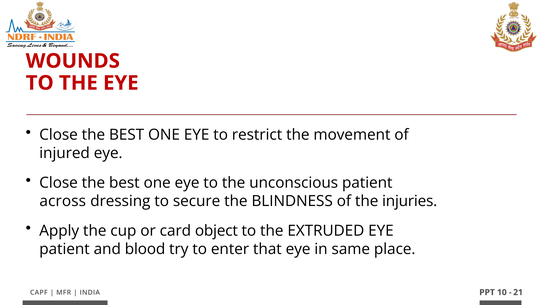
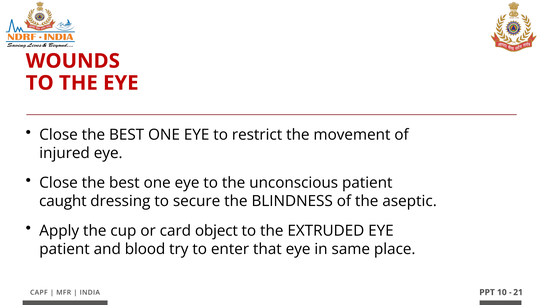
across: across -> caught (63, 201)
injuries: injuries -> aseptic (410, 201)
